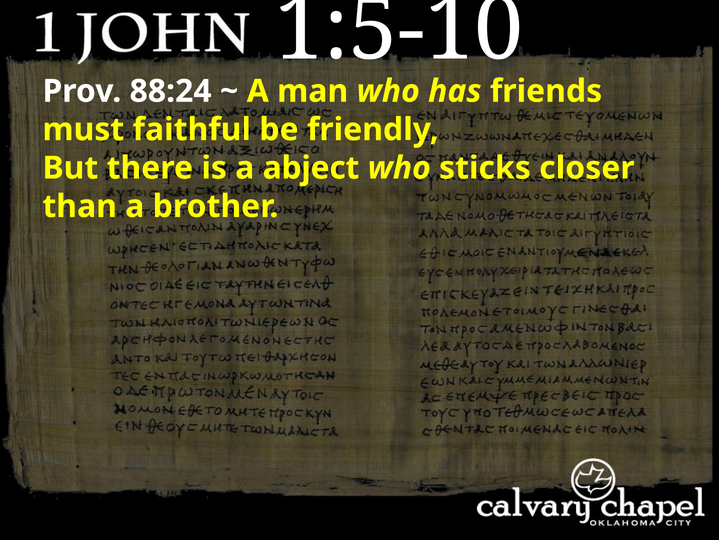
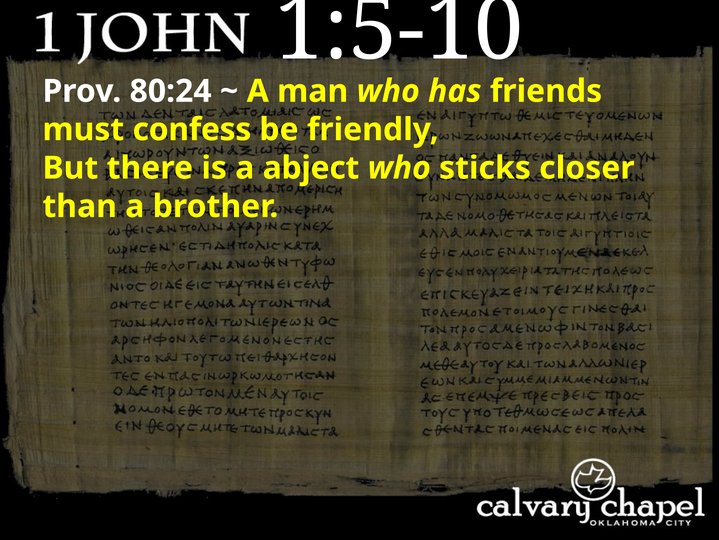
88:24: 88:24 -> 80:24 (171, 91)
faithful: faithful -> confess (192, 129)
